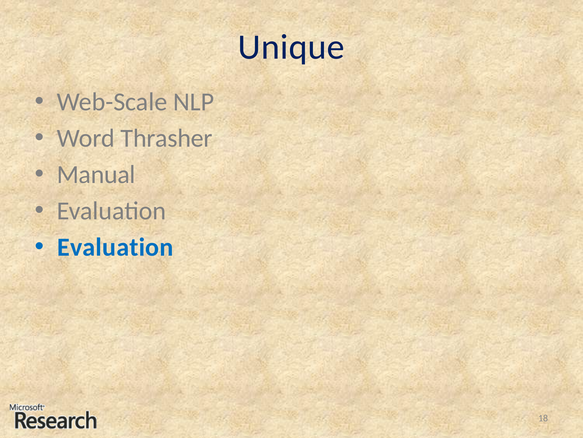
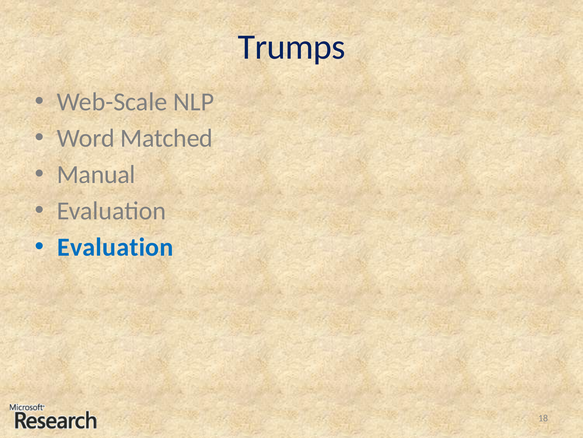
Unique: Unique -> Trumps (292, 47)
Thrasher: Thrasher -> Matched (167, 138)
